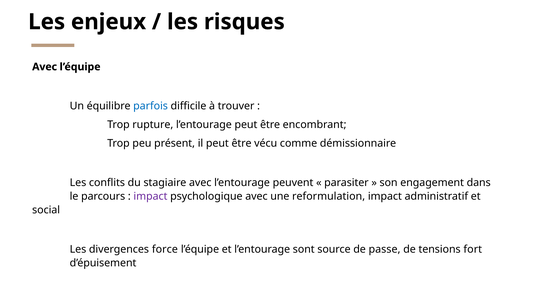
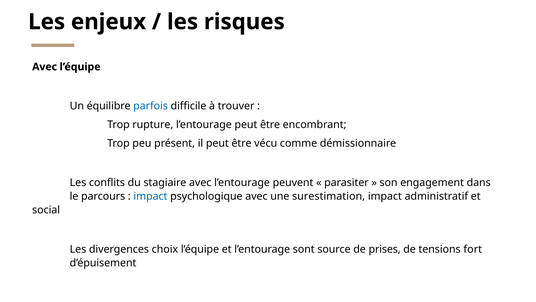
impact colour: purple -> blue (150, 196)
reformulation: reformulation -> surestimation (329, 196)
force: force -> choix (165, 249)
passe: passe -> prises (385, 249)
